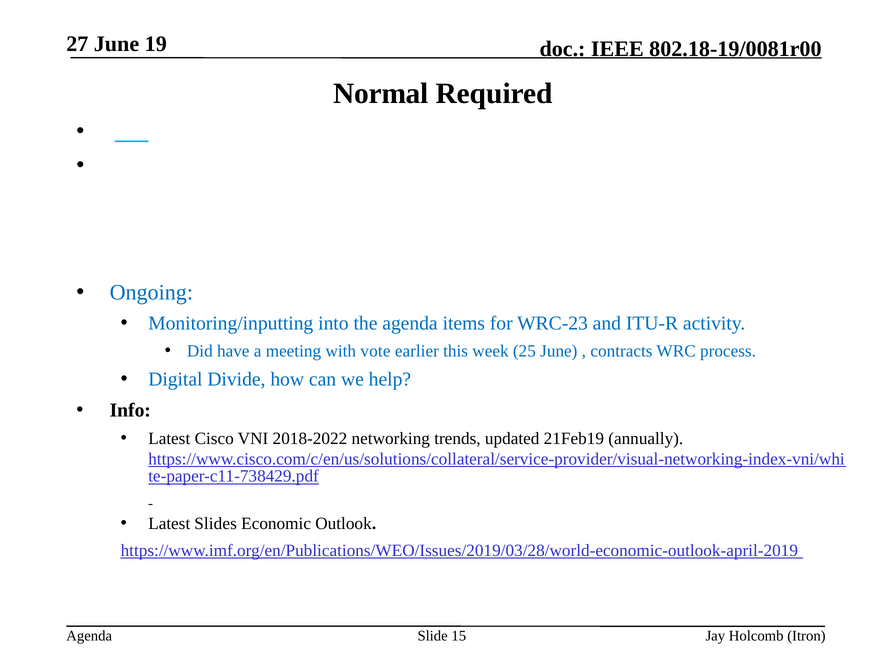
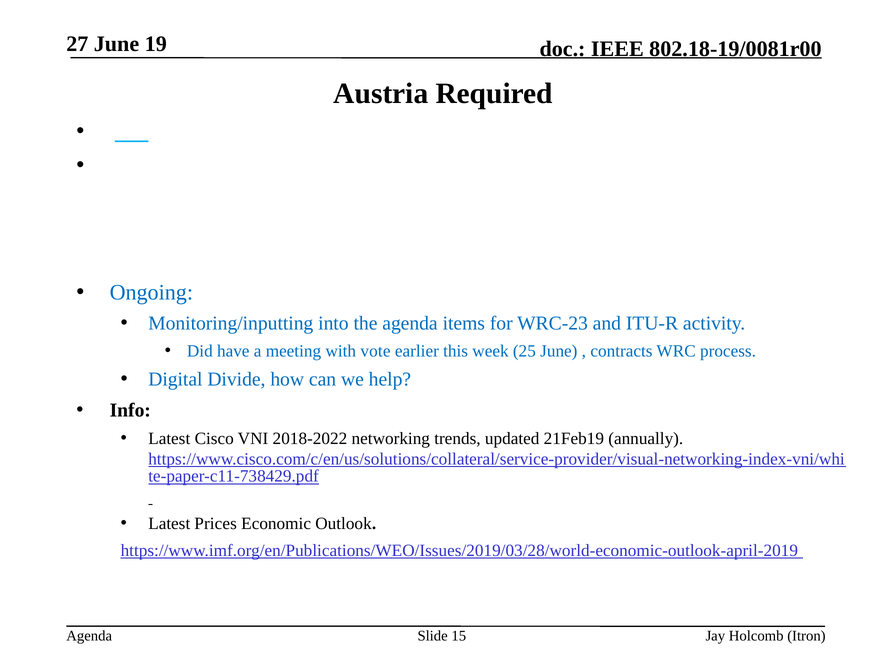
Normal: Normal -> Austria (381, 94)
Slides: Slides -> Prices (216, 524)
